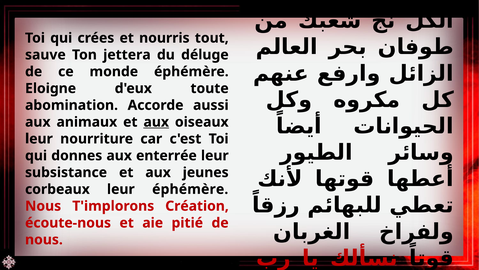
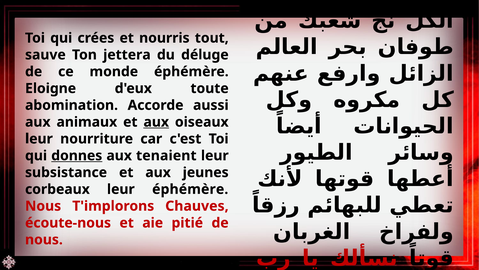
donnes underline: none -> present (77, 155)
enterrée: enterrée -> tenaient (166, 155)
Création: Création -> Chauves (197, 206)
